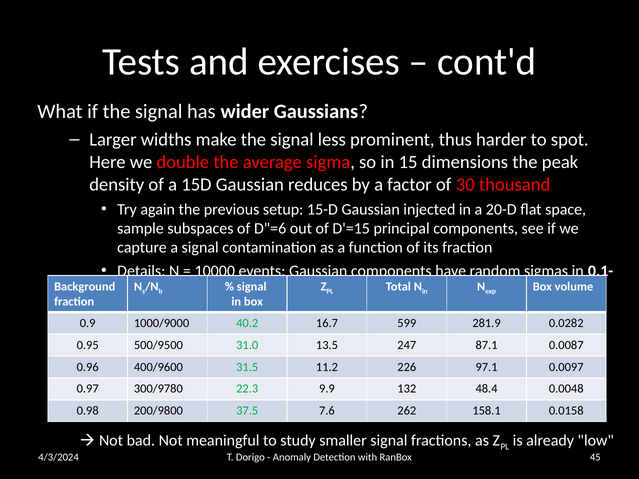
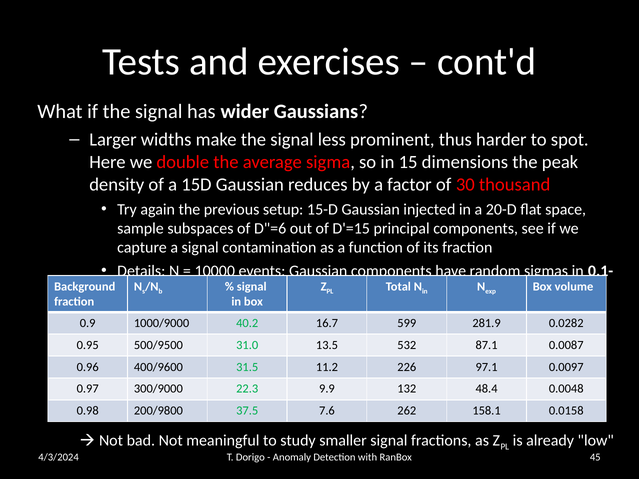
247: 247 -> 532 (407, 345)
300/9780: 300/9780 -> 300/9000 (158, 389)
